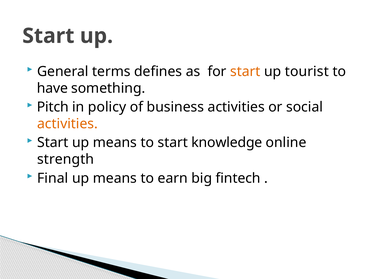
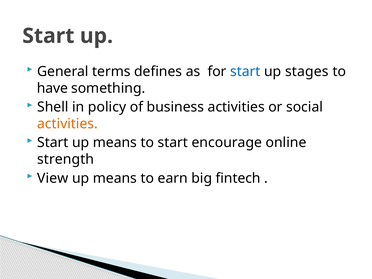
start colour: orange -> blue (245, 71)
tourist: tourist -> stages (307, 71)
Pitch: Pitch -> Shell (53, 107)
knowledge: knowledge -> encourage (227, 143)
Final: Final -> View (53, 178)
